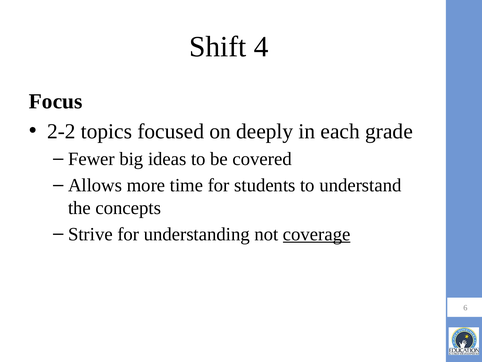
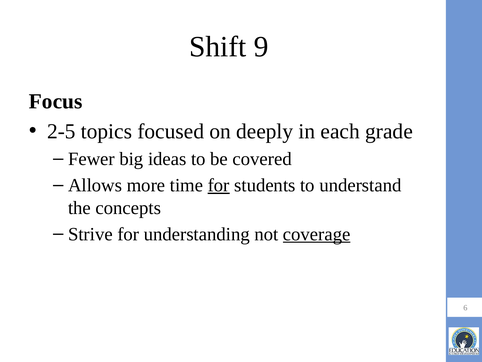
4: 4 -> 9 (261, 47)
2-2: 2-2 -> 2-5 (61, 131)
for underline: none -> present (219, 185)
